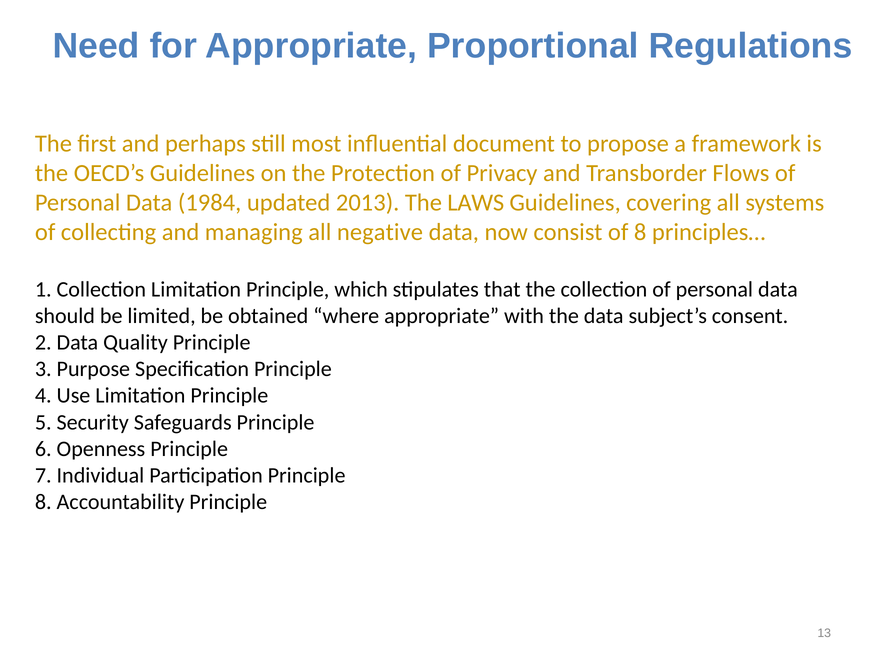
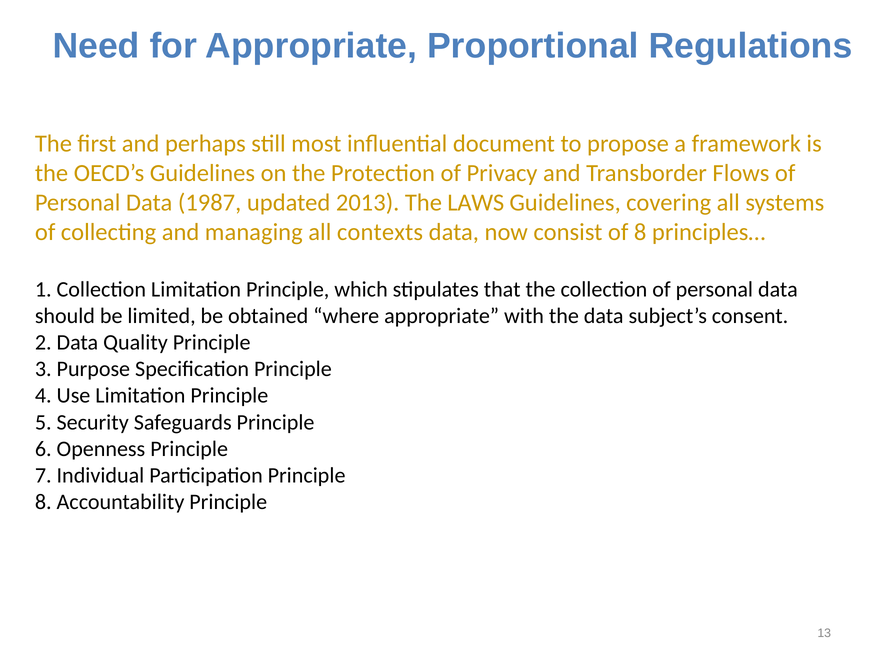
1984: 1984 -> 1987 (210, 203)
negative: negative -> contexts (380, 232)
